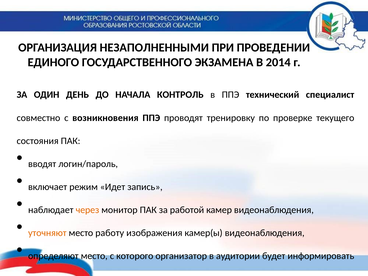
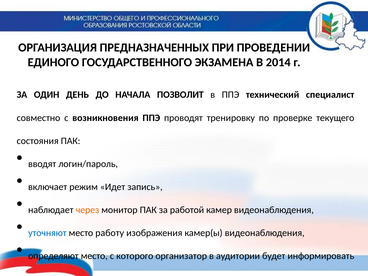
НЕЗАПОЛНЕННЫМИ: НЕЗАПОЛНЕННЫМИ -> ПРЕДНАЗНАЧЕННЫХ (154, 48)
КОНТРОЛЬ: КОНТРОЛЬ -> ПОЗВОЛИТ (180, 95)
уточняют colour: orange -> blue (47, 233)
